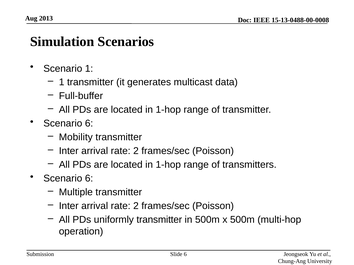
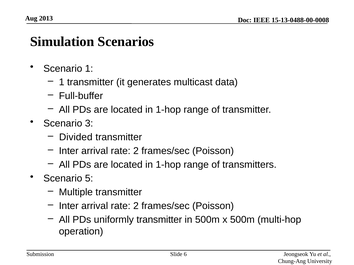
6: 6 -> 3 (89, 124)
Mobility: Mobility -> Divided (76, 137)
6: 6 -> 5 (89, 179)
